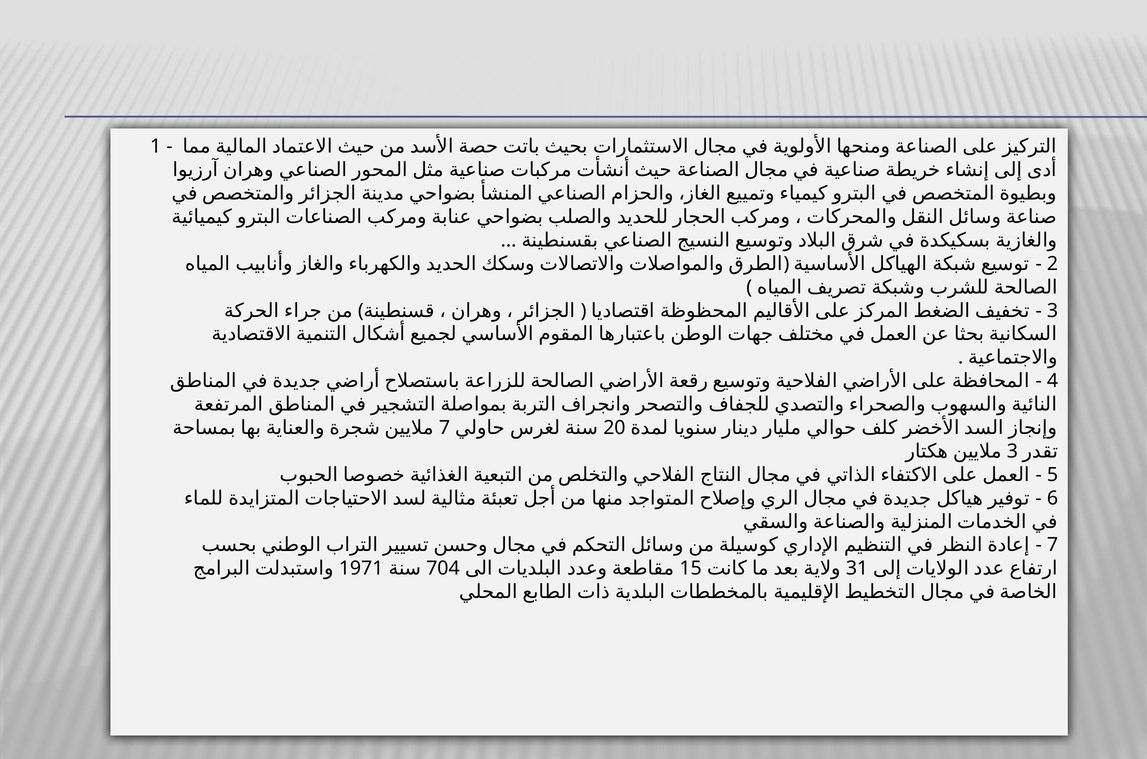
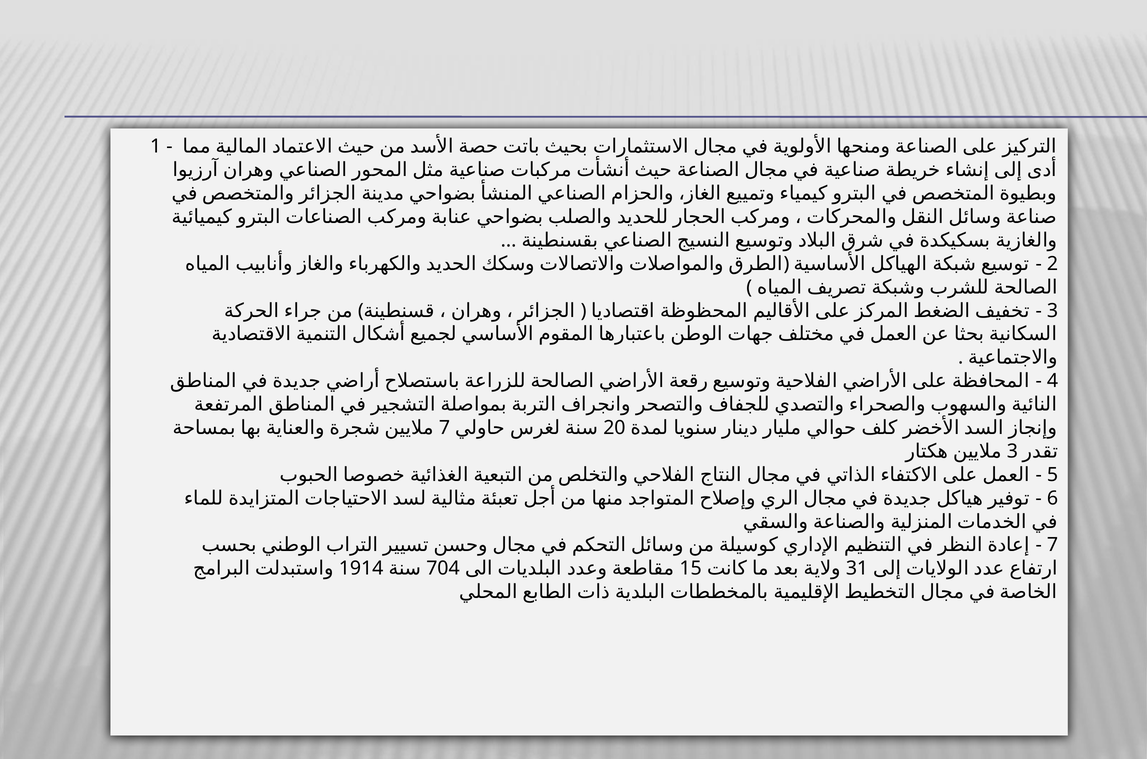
1971: 1971 -> 1914 (361, 569)
